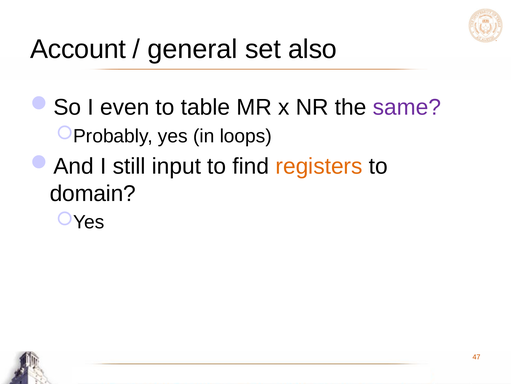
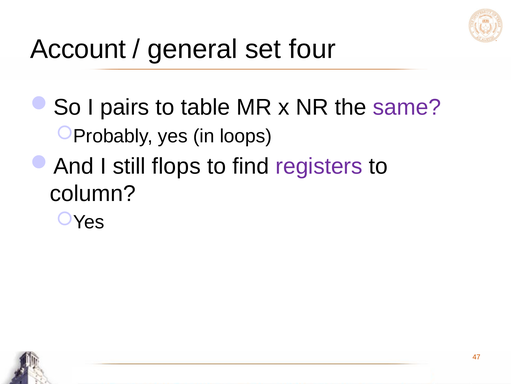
also: also -> four (312, 49)
even: even -> pairs (125, 107)
input: input -> flops (176, 166)
registers colour: orange -> purple (319, 166)
domain: domain -> column (93, 193)
